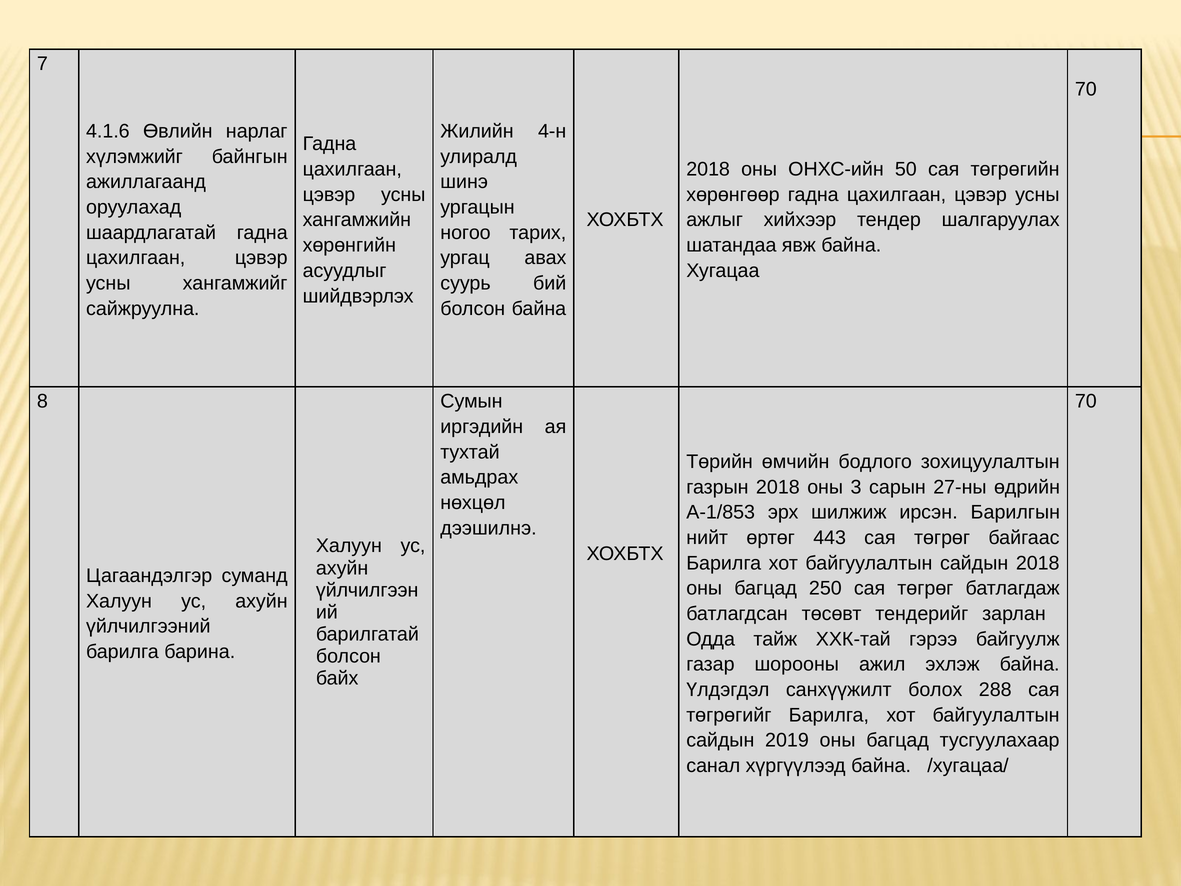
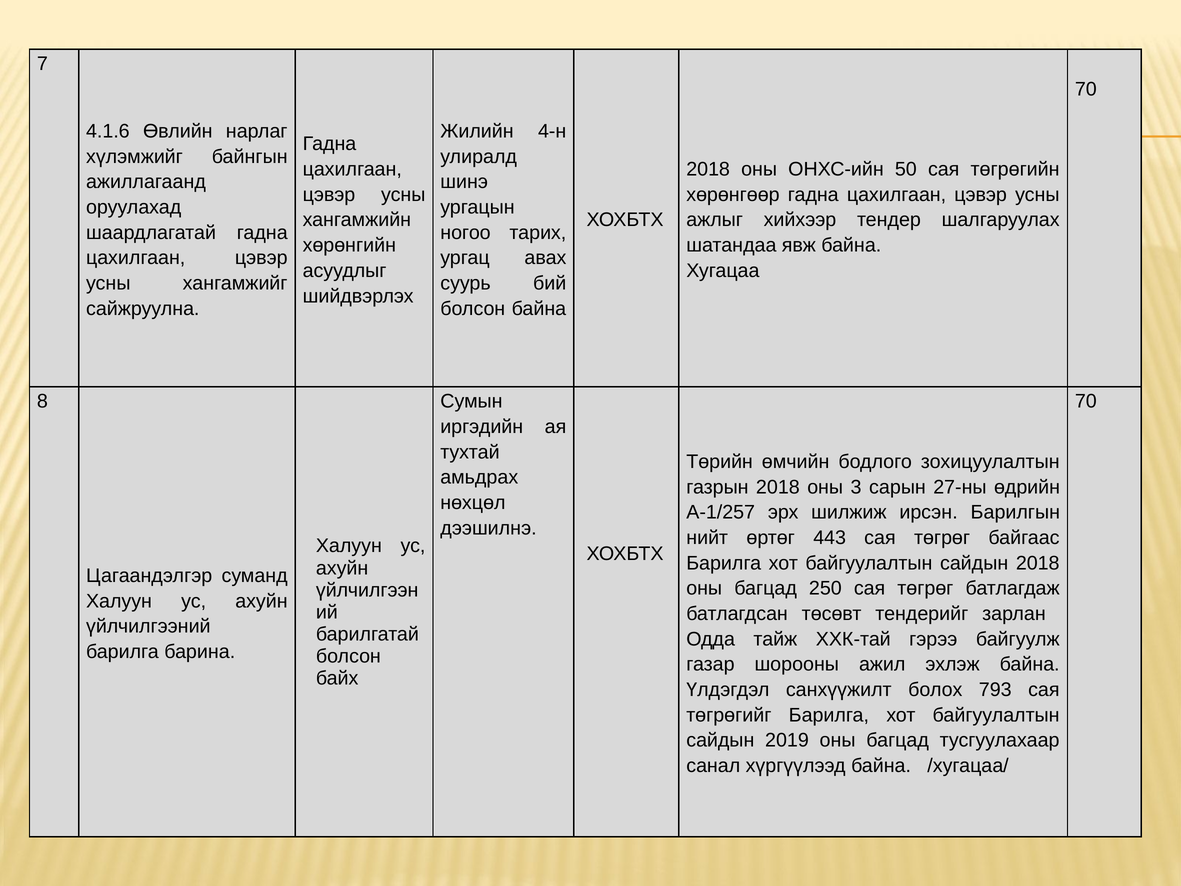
А-1/853: А-1/853 -> А-1/257 (721, 512)
288: 288 -> 793 (995, 690)
